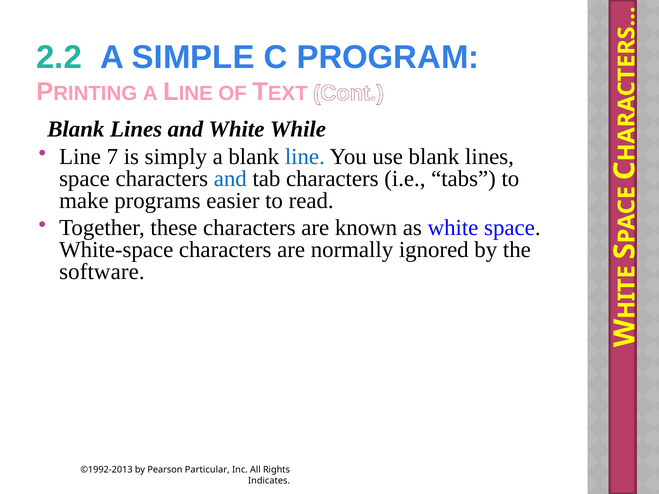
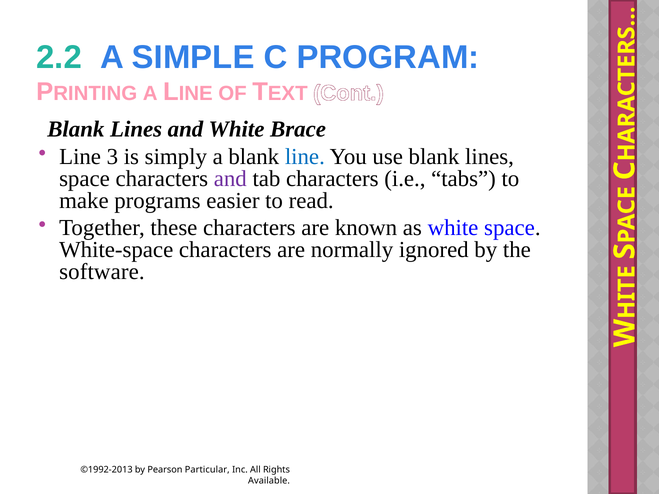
While: While -> Brace (298, 129)
7: 7 -> 3 (112, 157)
and colour: blue -> purple (230, 179)
Indicates: Indicates -> Available (269, 481)
